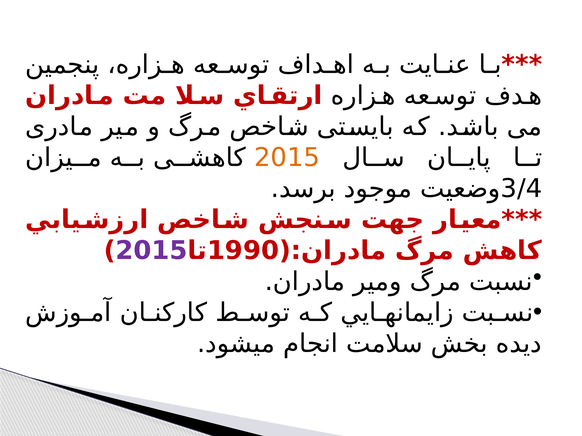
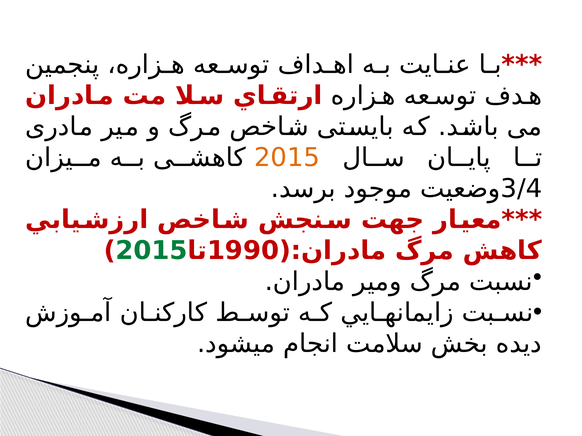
2015 colour: purple -> green (152, 251)
